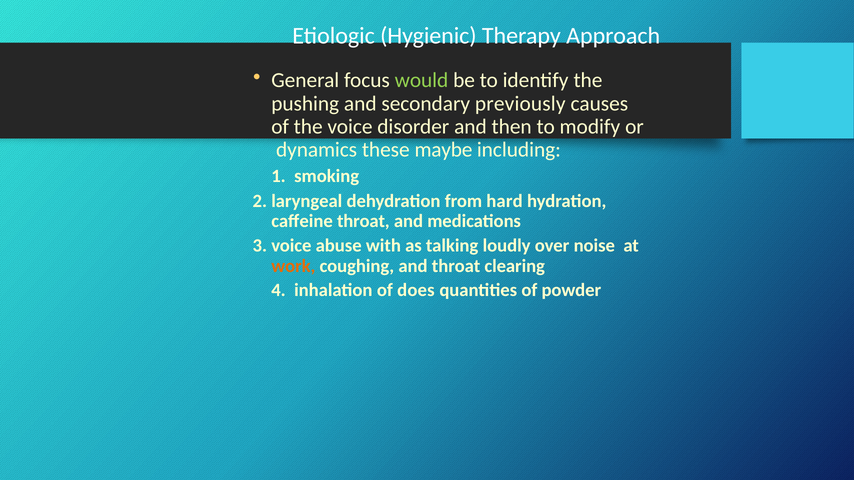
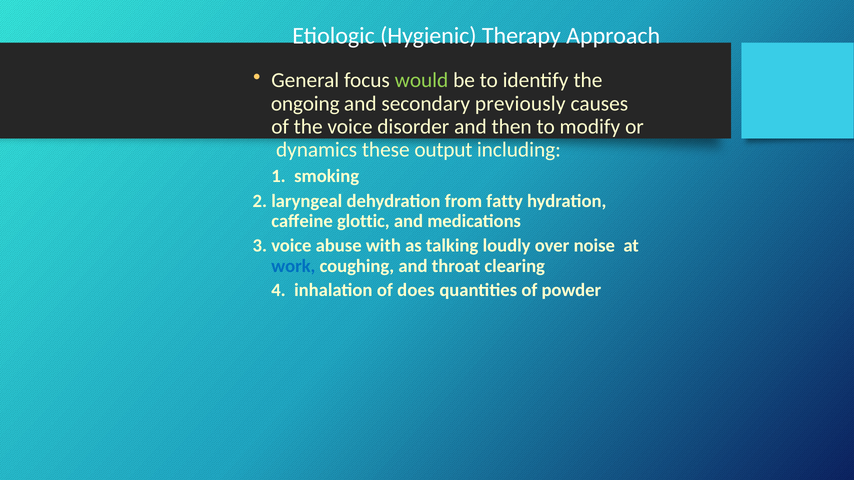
pushing: pushing -> ongoing (305, 104)
maybe: maybe -> output (443, 150)
hard: hard -> fatty (505, 201)
caffeine throat: throat -> glottic (363, 221)
work colour: orange -> blue (293, 266)
